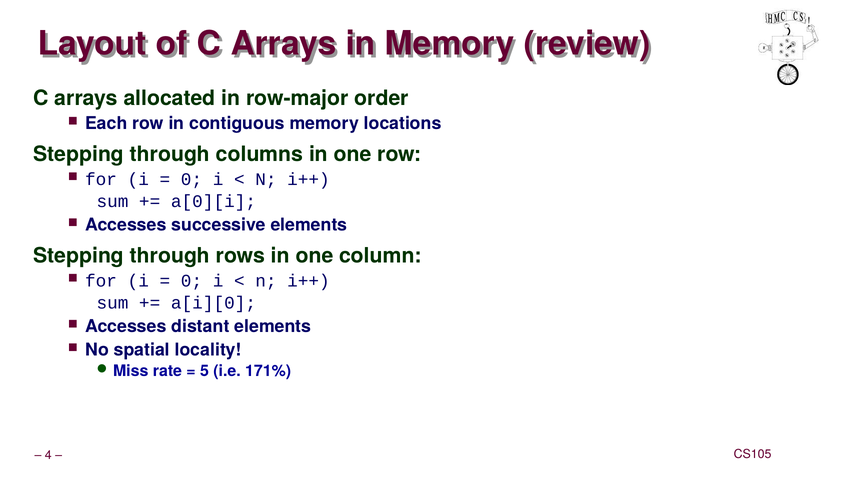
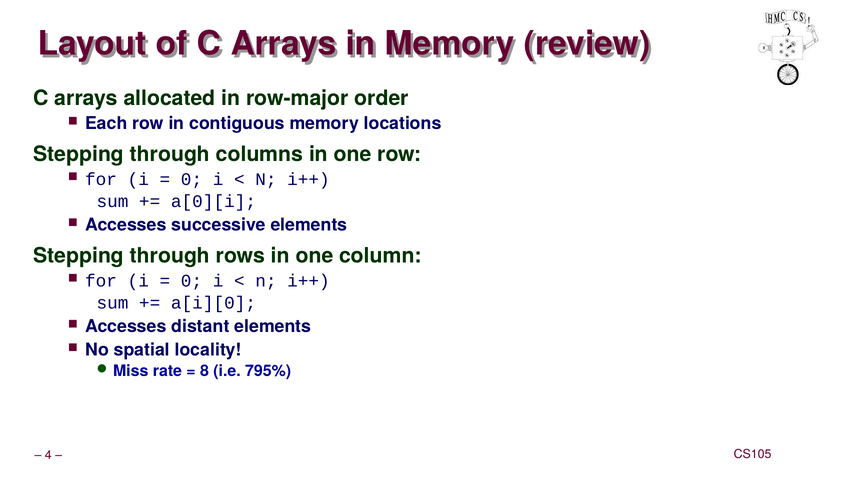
5: 5 -> 8 (205, 371)
171%: 171% -> 795% (268, 371)
